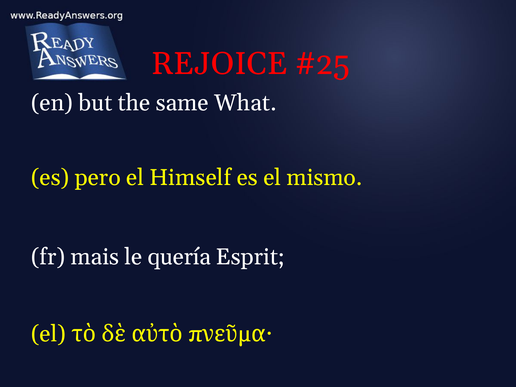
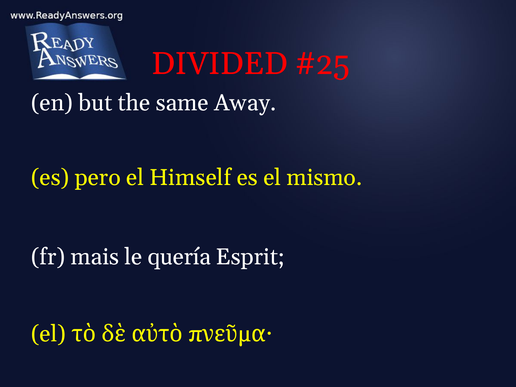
REJOICE: REJOICE -> DIVIDED (220, 64)
What: What -> Away (245, 103)
